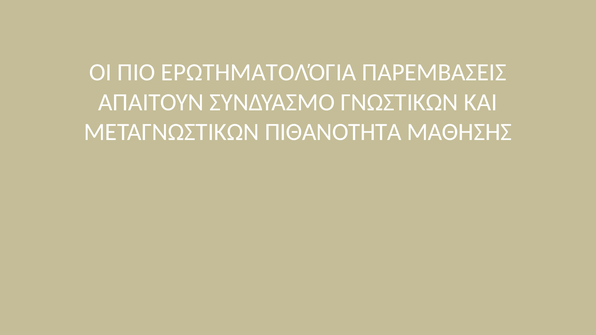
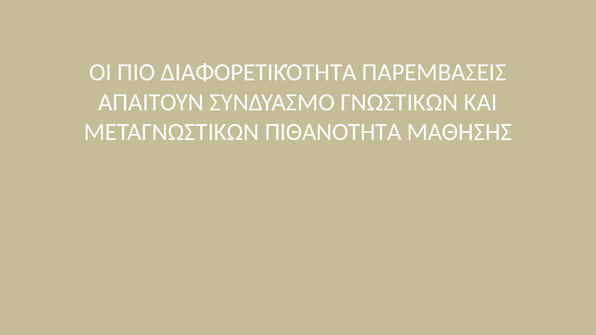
ΕΡΩΤΗΜΑΤΟΛΌΓΙΑ: ΕΡΩΤΗΜΑΤΟΛΌΓΙΑ -> ΔΙΑΦΟΡΕΤΙΚΌΤΗΤΑ (259, 73)
